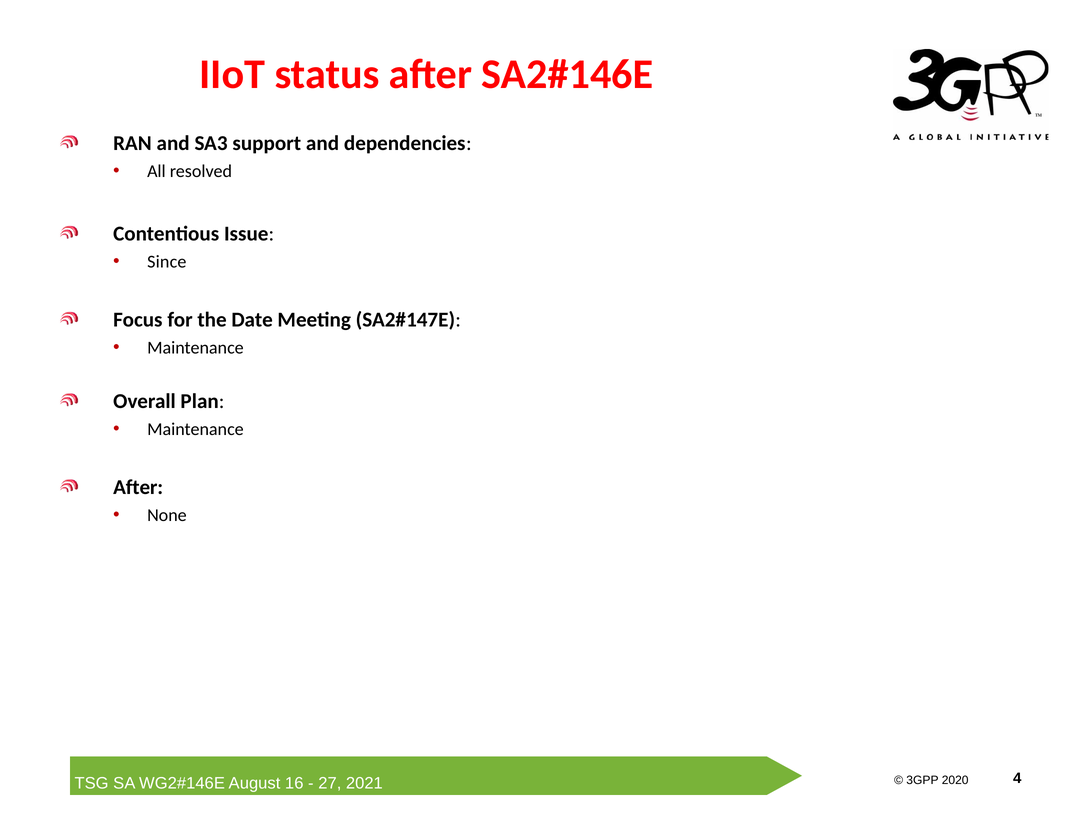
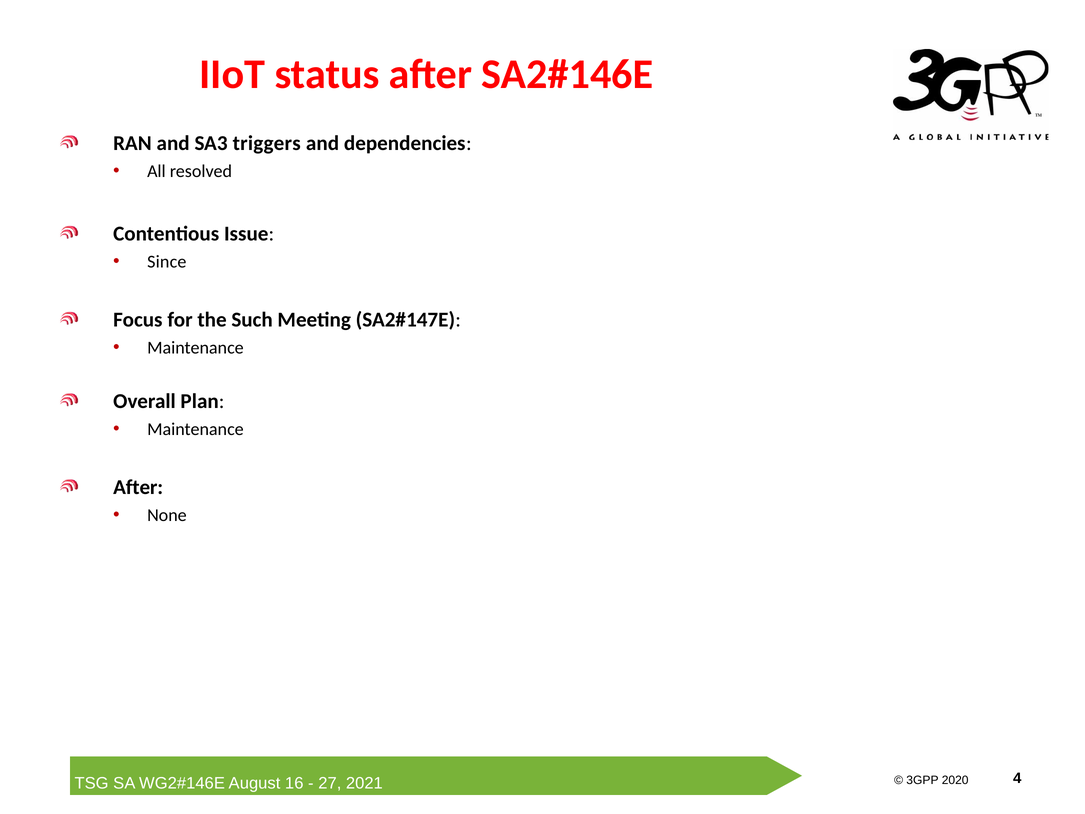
support: support -> triggers (267, 143)
Date: Date -> Such (252, 320)
